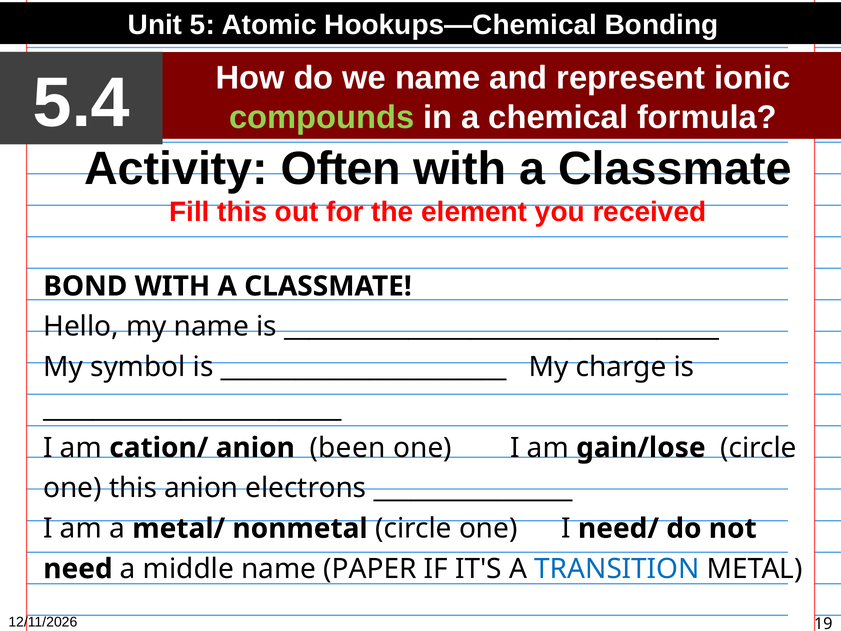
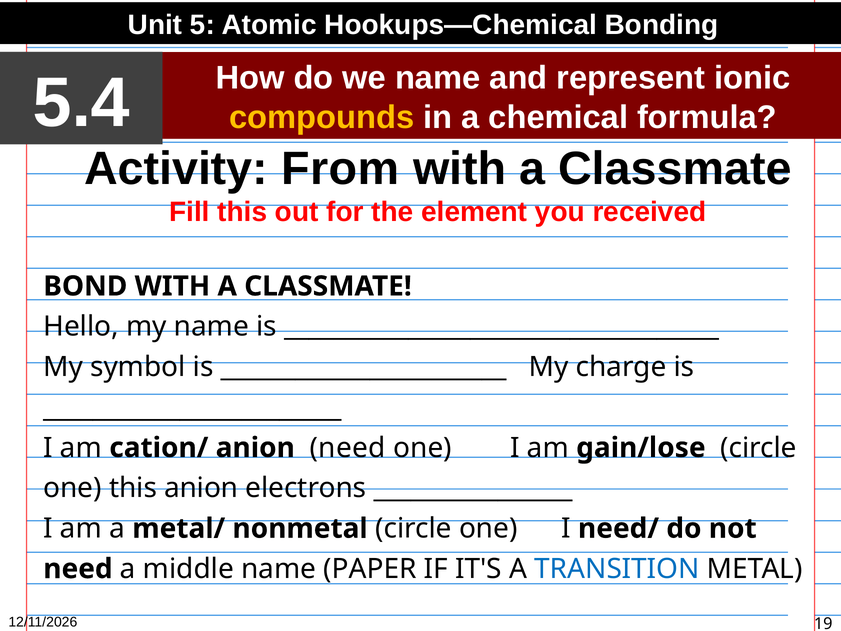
compounds colour: light green -> yellow (322, 117)
Often: Often -> From (340, 169)
anion been: been -> need (348, 448)
